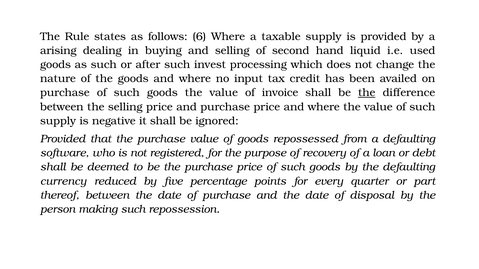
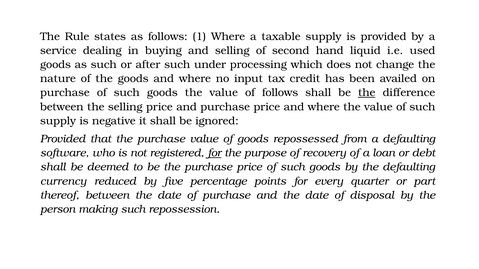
6: 6 -> 1 (199, 36)
arising: arising -> service (58, 51)
invest: invest -> under (210, 65)
of invoice: invoice -> follows (280, 93)
for underline: none -> present (214, 153)
